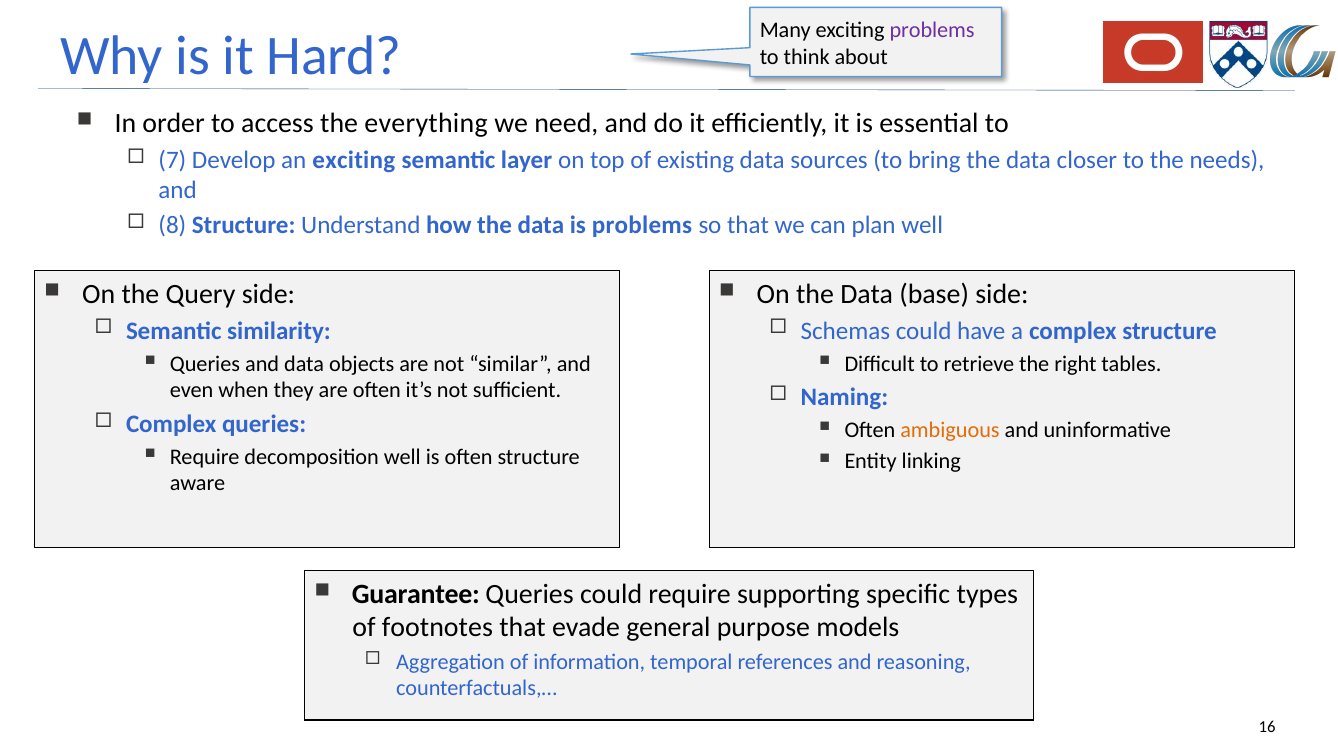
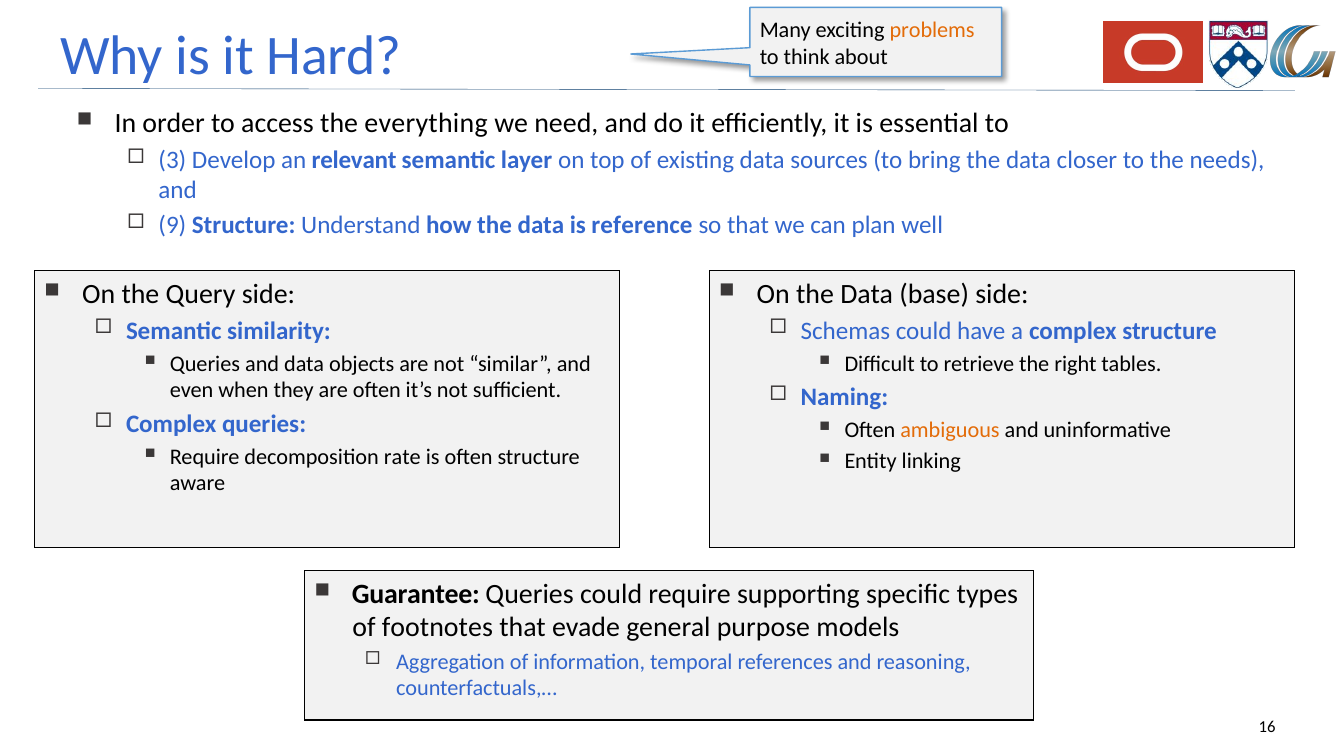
problems colour: purple -> orange (932, 30)
7: 7 -> 3 (172, 160)
an exciting: exciting -> relevant (354, 160)
8: 8 -> 9 (172, 225)
is problems: problems -> reference (642, 225)
decomposition well: well -> rate (402, 457)
